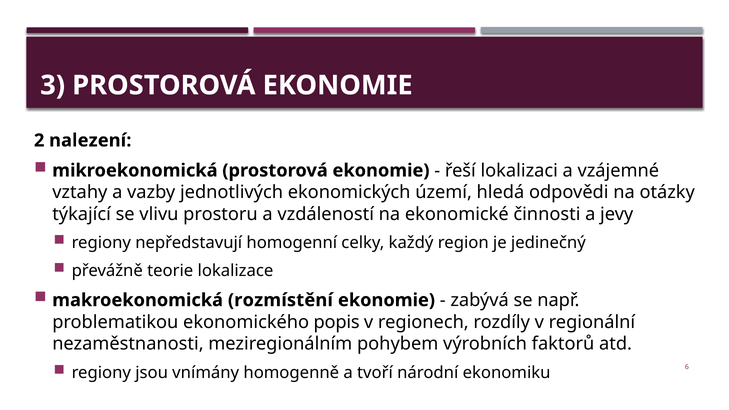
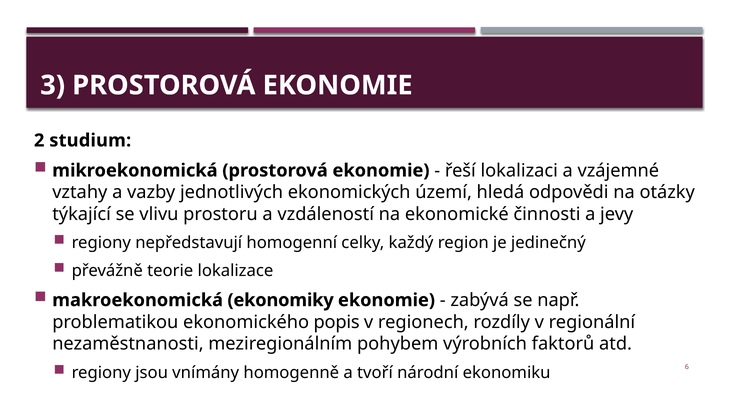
nalezení: nalezení -> studium (90, 140)
rozmístění: rozmístění -> ekonomiky (281, 300)
